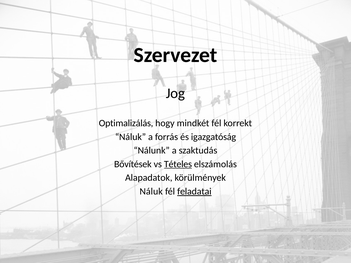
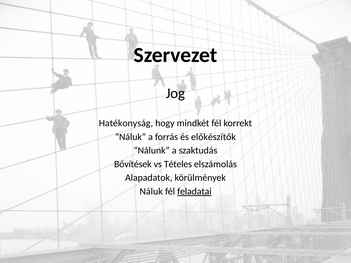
Optimalizálás: Optimalizálás -> Hatékonyság (126, 123)
igazgatóság: igazgatóság -> előkészítők (213, 137)
Tételes underline: present -> none (178, 164)
